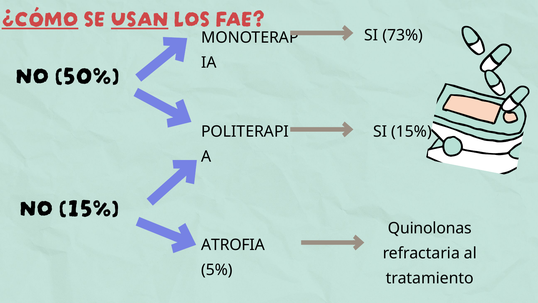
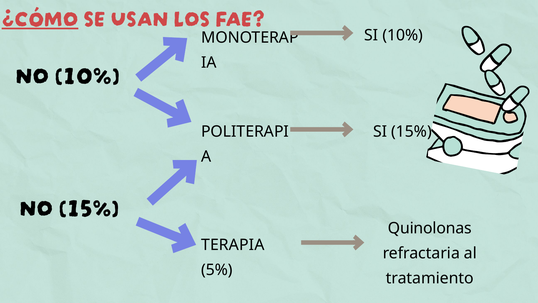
USAN underline: present -> none (140, 18)
SI 73%: 73% -> 10% (403, 35)
NO 50%: 50% -> 10% (87, 75)
ATROFIA: ATROFIA -> TERAPIA (233, 245)
